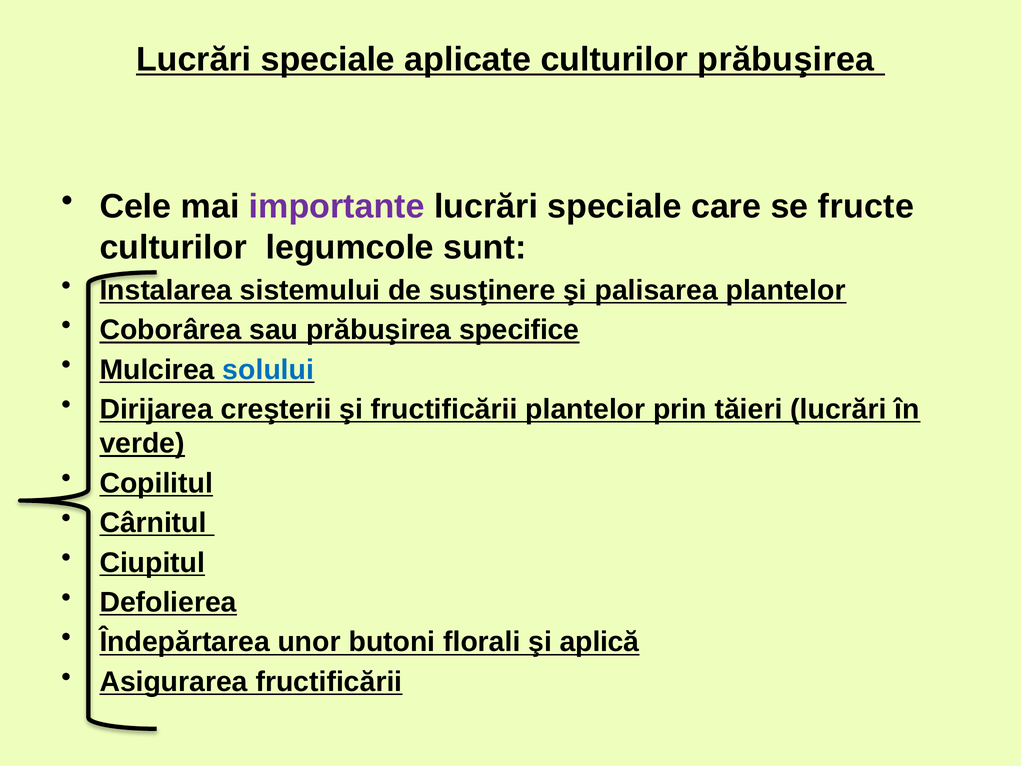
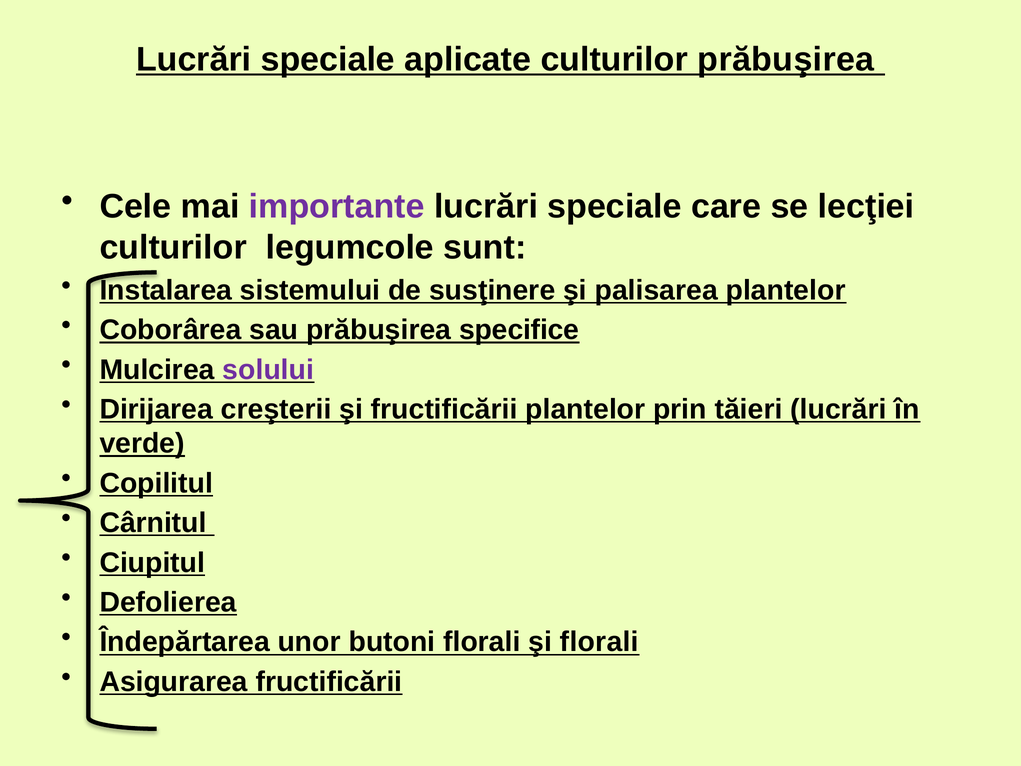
fructe: fructe -> lecţiei (866, 207)
solului colour: blue -> purple (268, 370)
şi aplică: aplică -> florali (599, 642)
